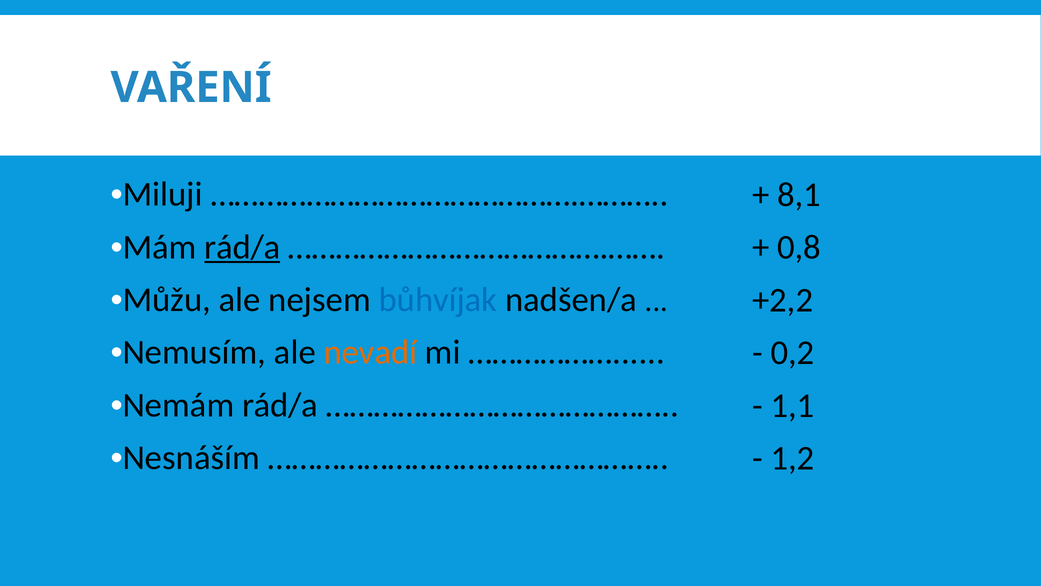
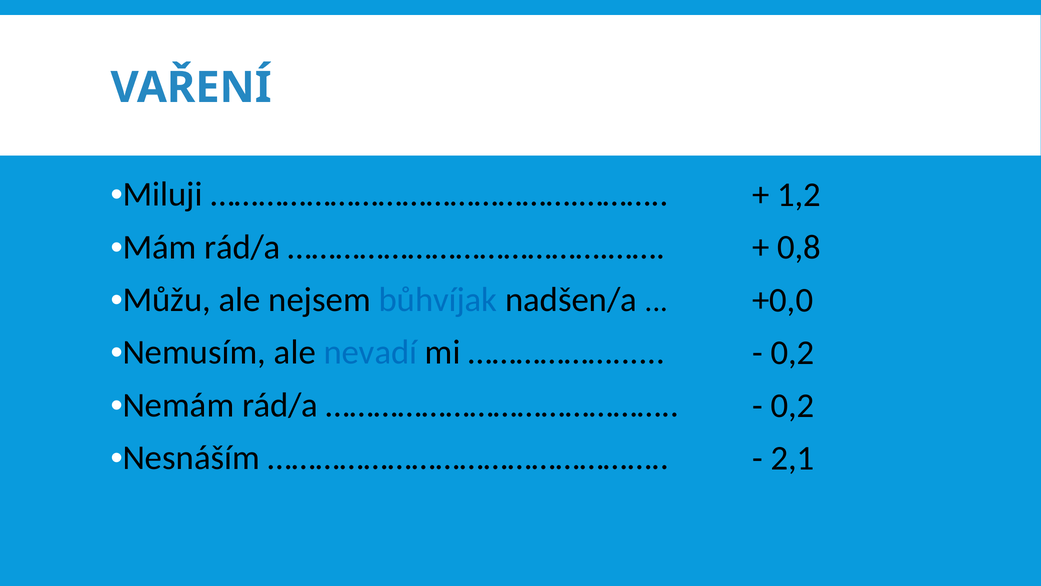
8,1: 8,1 -> 1,2 (799, 195)
rád/a underline: present -> none (242, 247)
+2,2: +2,2 -> +0,0 (783, 300)
nevadí colour: orange -> blue (370, 352)
1,1: 1,1 -> 0,2 (792, 405)
1,2: 1,2 -> 2,1 (792, 458)
